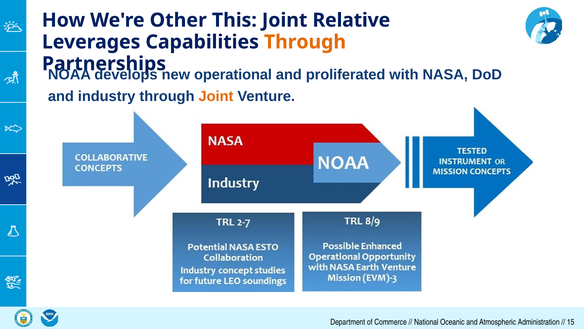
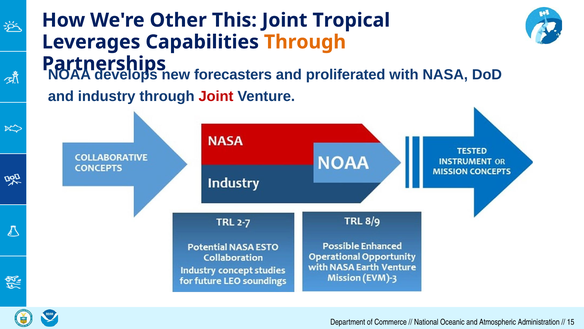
Relative: Relative -> Tropical (351, 20)
operational: operational -> forecasters (233, 75)
Joint colour: orange -> red (216, 96)
